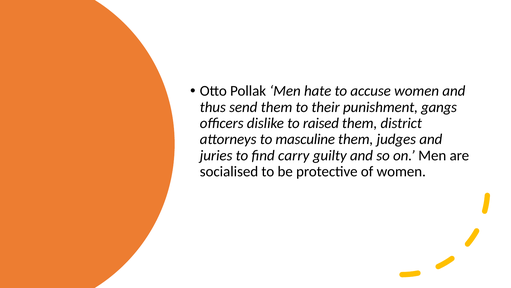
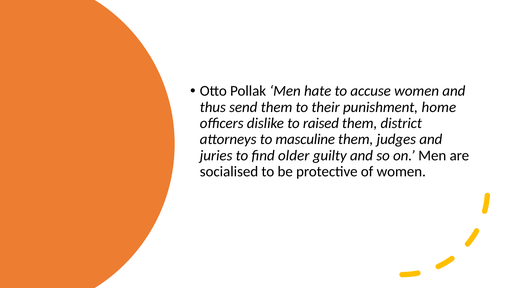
gangs: gangs -> home (439, 107)
carry: carry -> older (294, 155)
